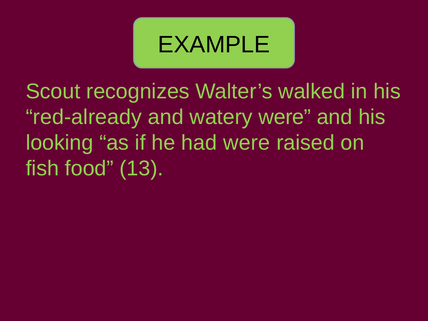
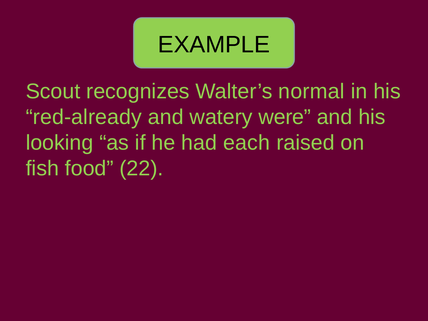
walked: walked -> normal (312, 91)
had were: were -> each (247, 143)
13: 13 -> 22 (142, 168)
